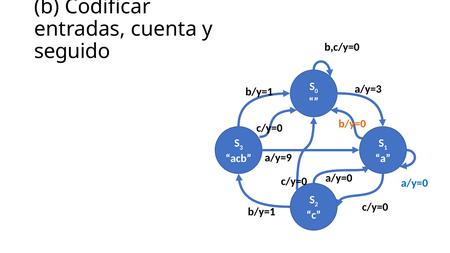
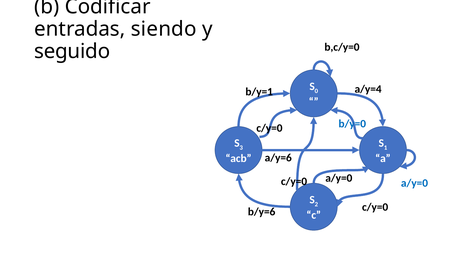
cuenta: cuenta -> siendo (164, 29)
a/y=3: a/y=3 -> a/y=4 (368, 89)
b/y=0 colour: orange -> blue (352, 124)
a/y=9: a/y=9 -> a/y=6 (278, 158)
b/y=1: b/y=1 -> b/y=6 (262, 212)
